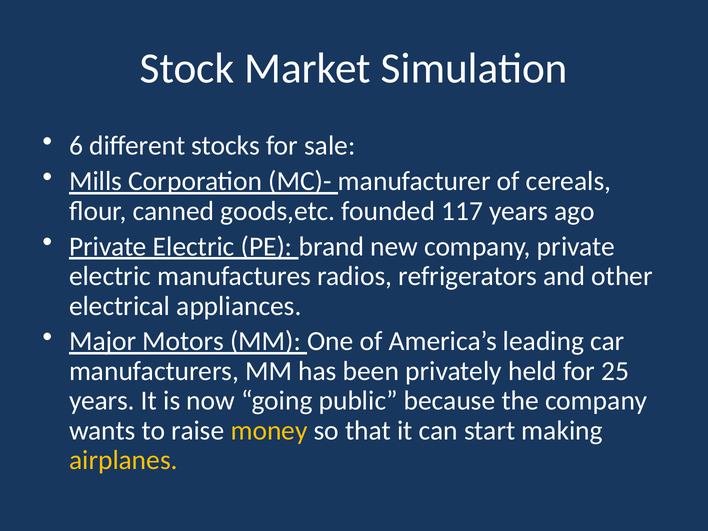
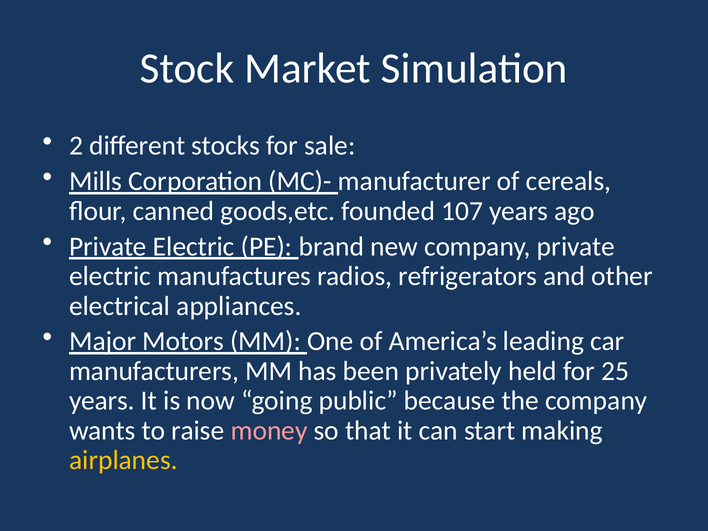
6: 6 -> 2 (76, 146)
117: 117 -> 107 (462, 211)
money colour: yellow -> pink (269, 431)
